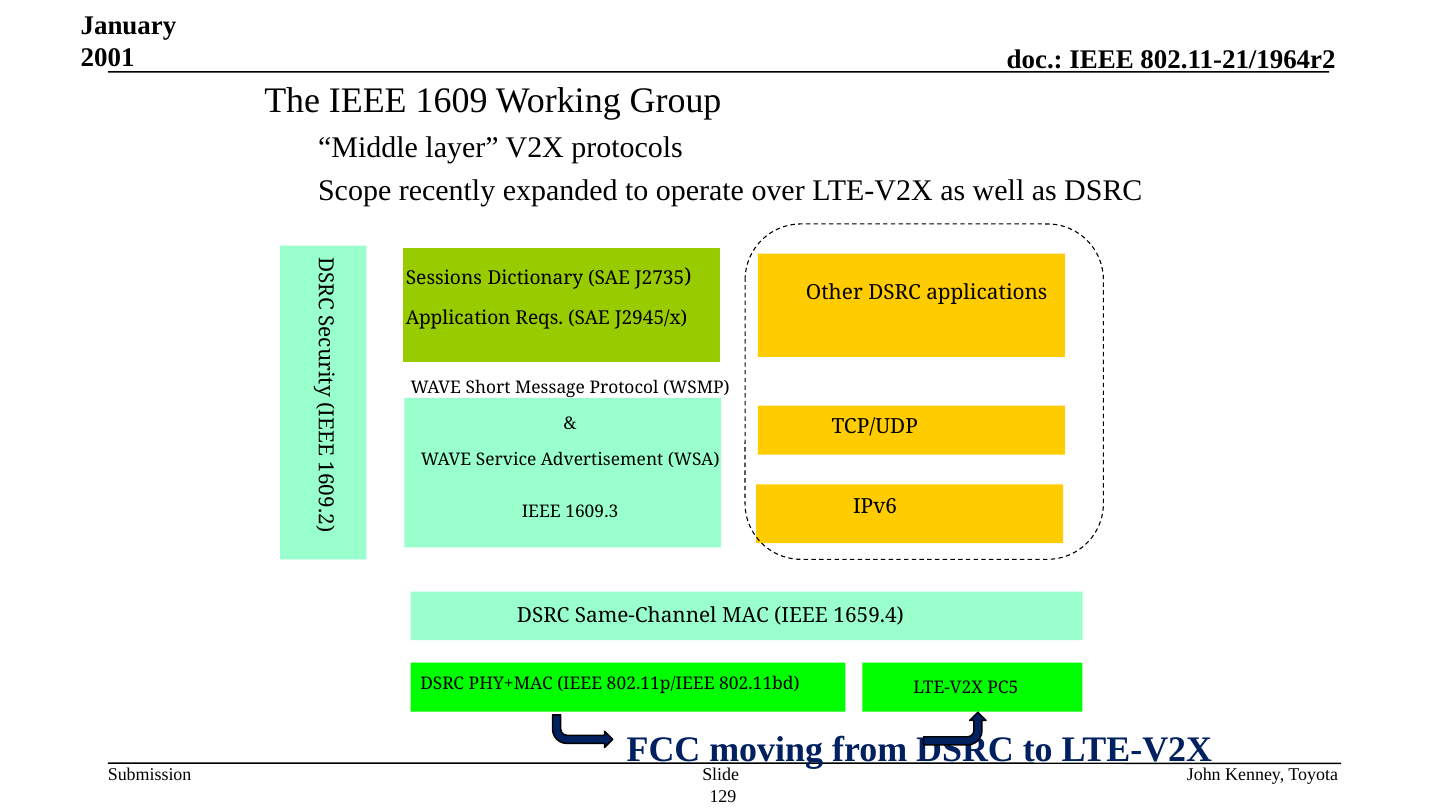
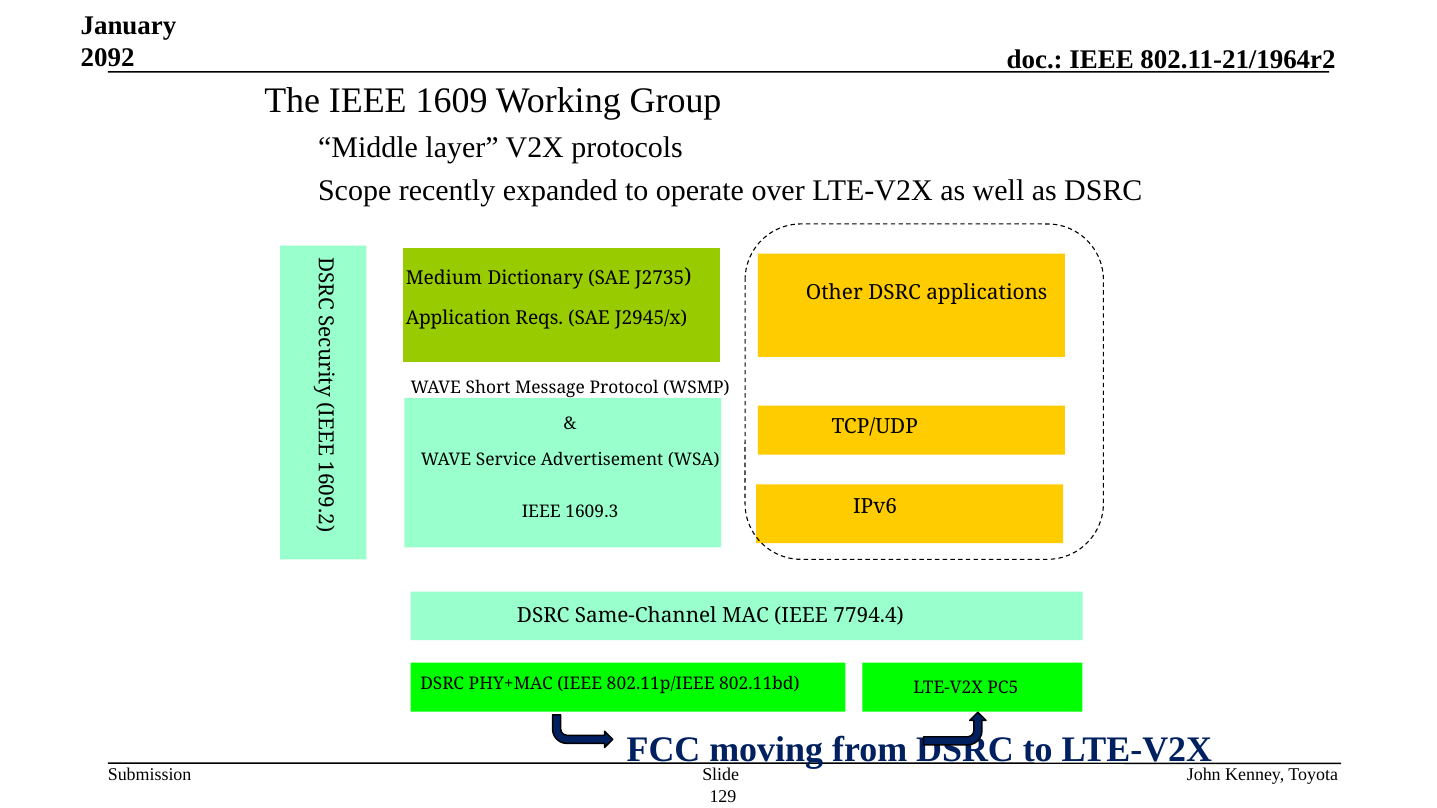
2001: 2001 -> 2092 (108, 58)
Sessions: Sessions -> Medium (444, 278)
1659.4: 1659.4 -> 7794.4 (869, 616)
